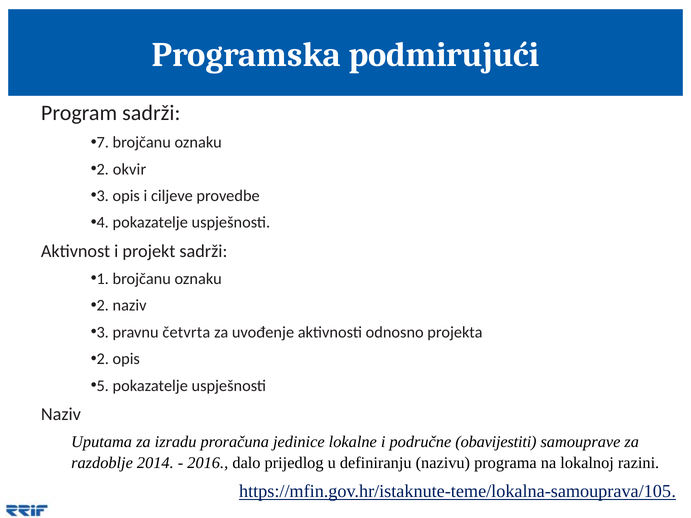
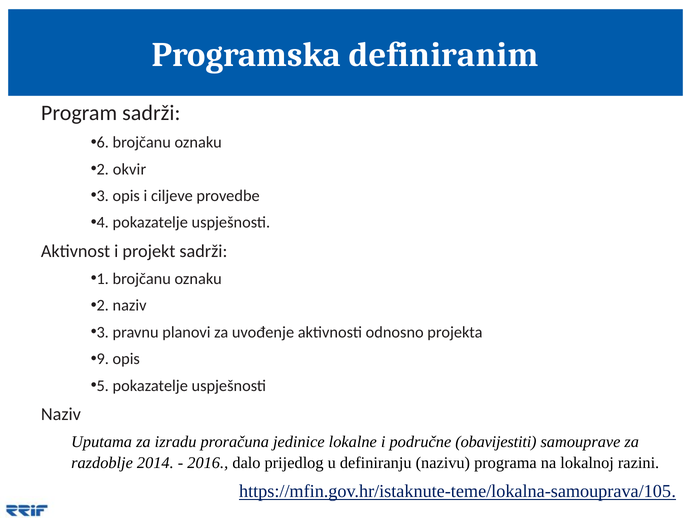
podmirujući: podmirujući -> definiranim (444, 55)
7: 7 -> 6 (103, 143)
četvrta: četvrta -> planovi (186, 332)
2: 2 -> 9 (103, 359)
